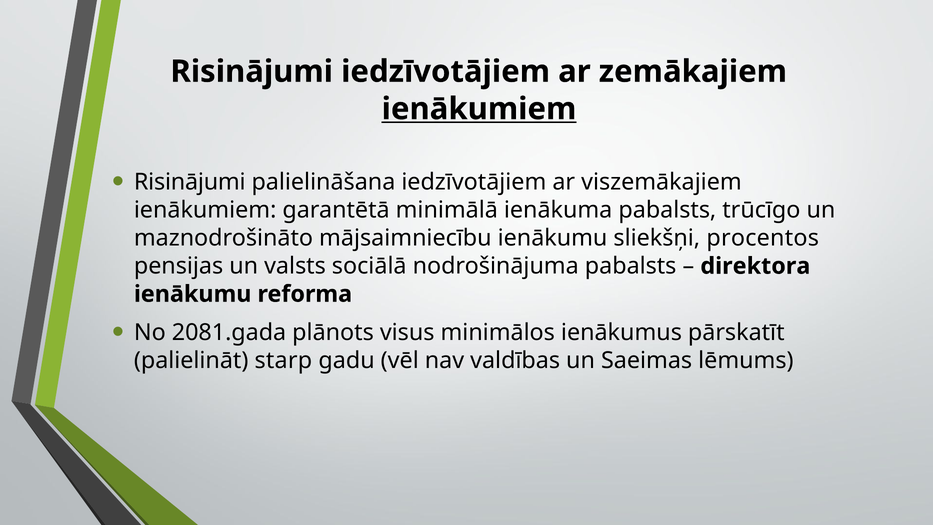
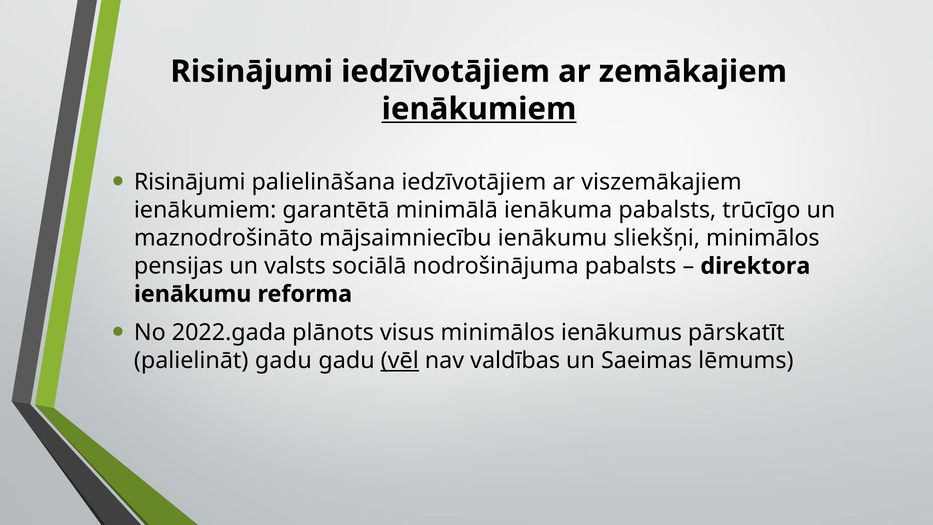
sliekšņi procentos: procentos -> minimālos (763, 238)
2081.gada: 2081.gada -> 2022.gada (229, 332)
palielināt starp: starp -> gadu (283, 360)
vēl underline: none -> present (400, 360)
